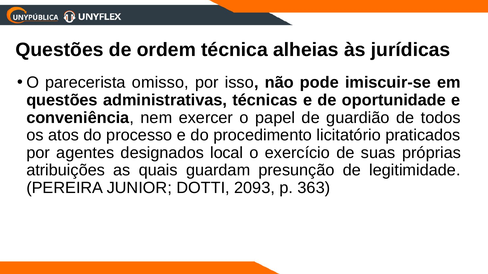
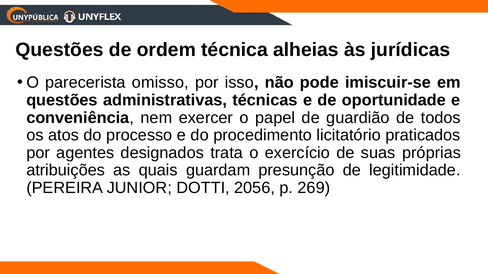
local: local -> trata (227, 153)
2093: 2093 -> 2056 (255, 188)
363: 363 -> 269 (314, 188)
